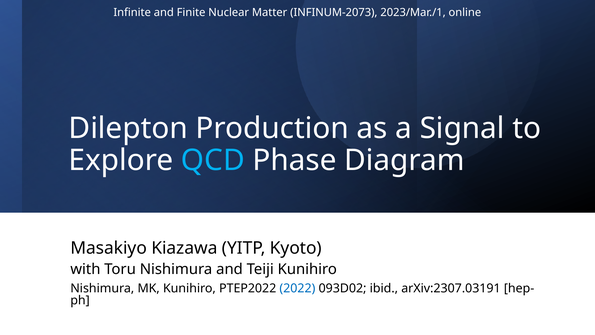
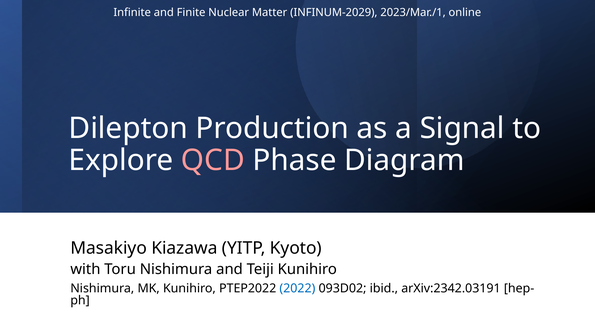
INFINUM-2073: INFINUM-2073 -> INFINUM-2029 (334, 13)
QCD colour: light blue -> pink (213, 160)
arXiv:2307.03191: arXiv:2307.03191 -> arXiv:2342.03191 (451, 288)
